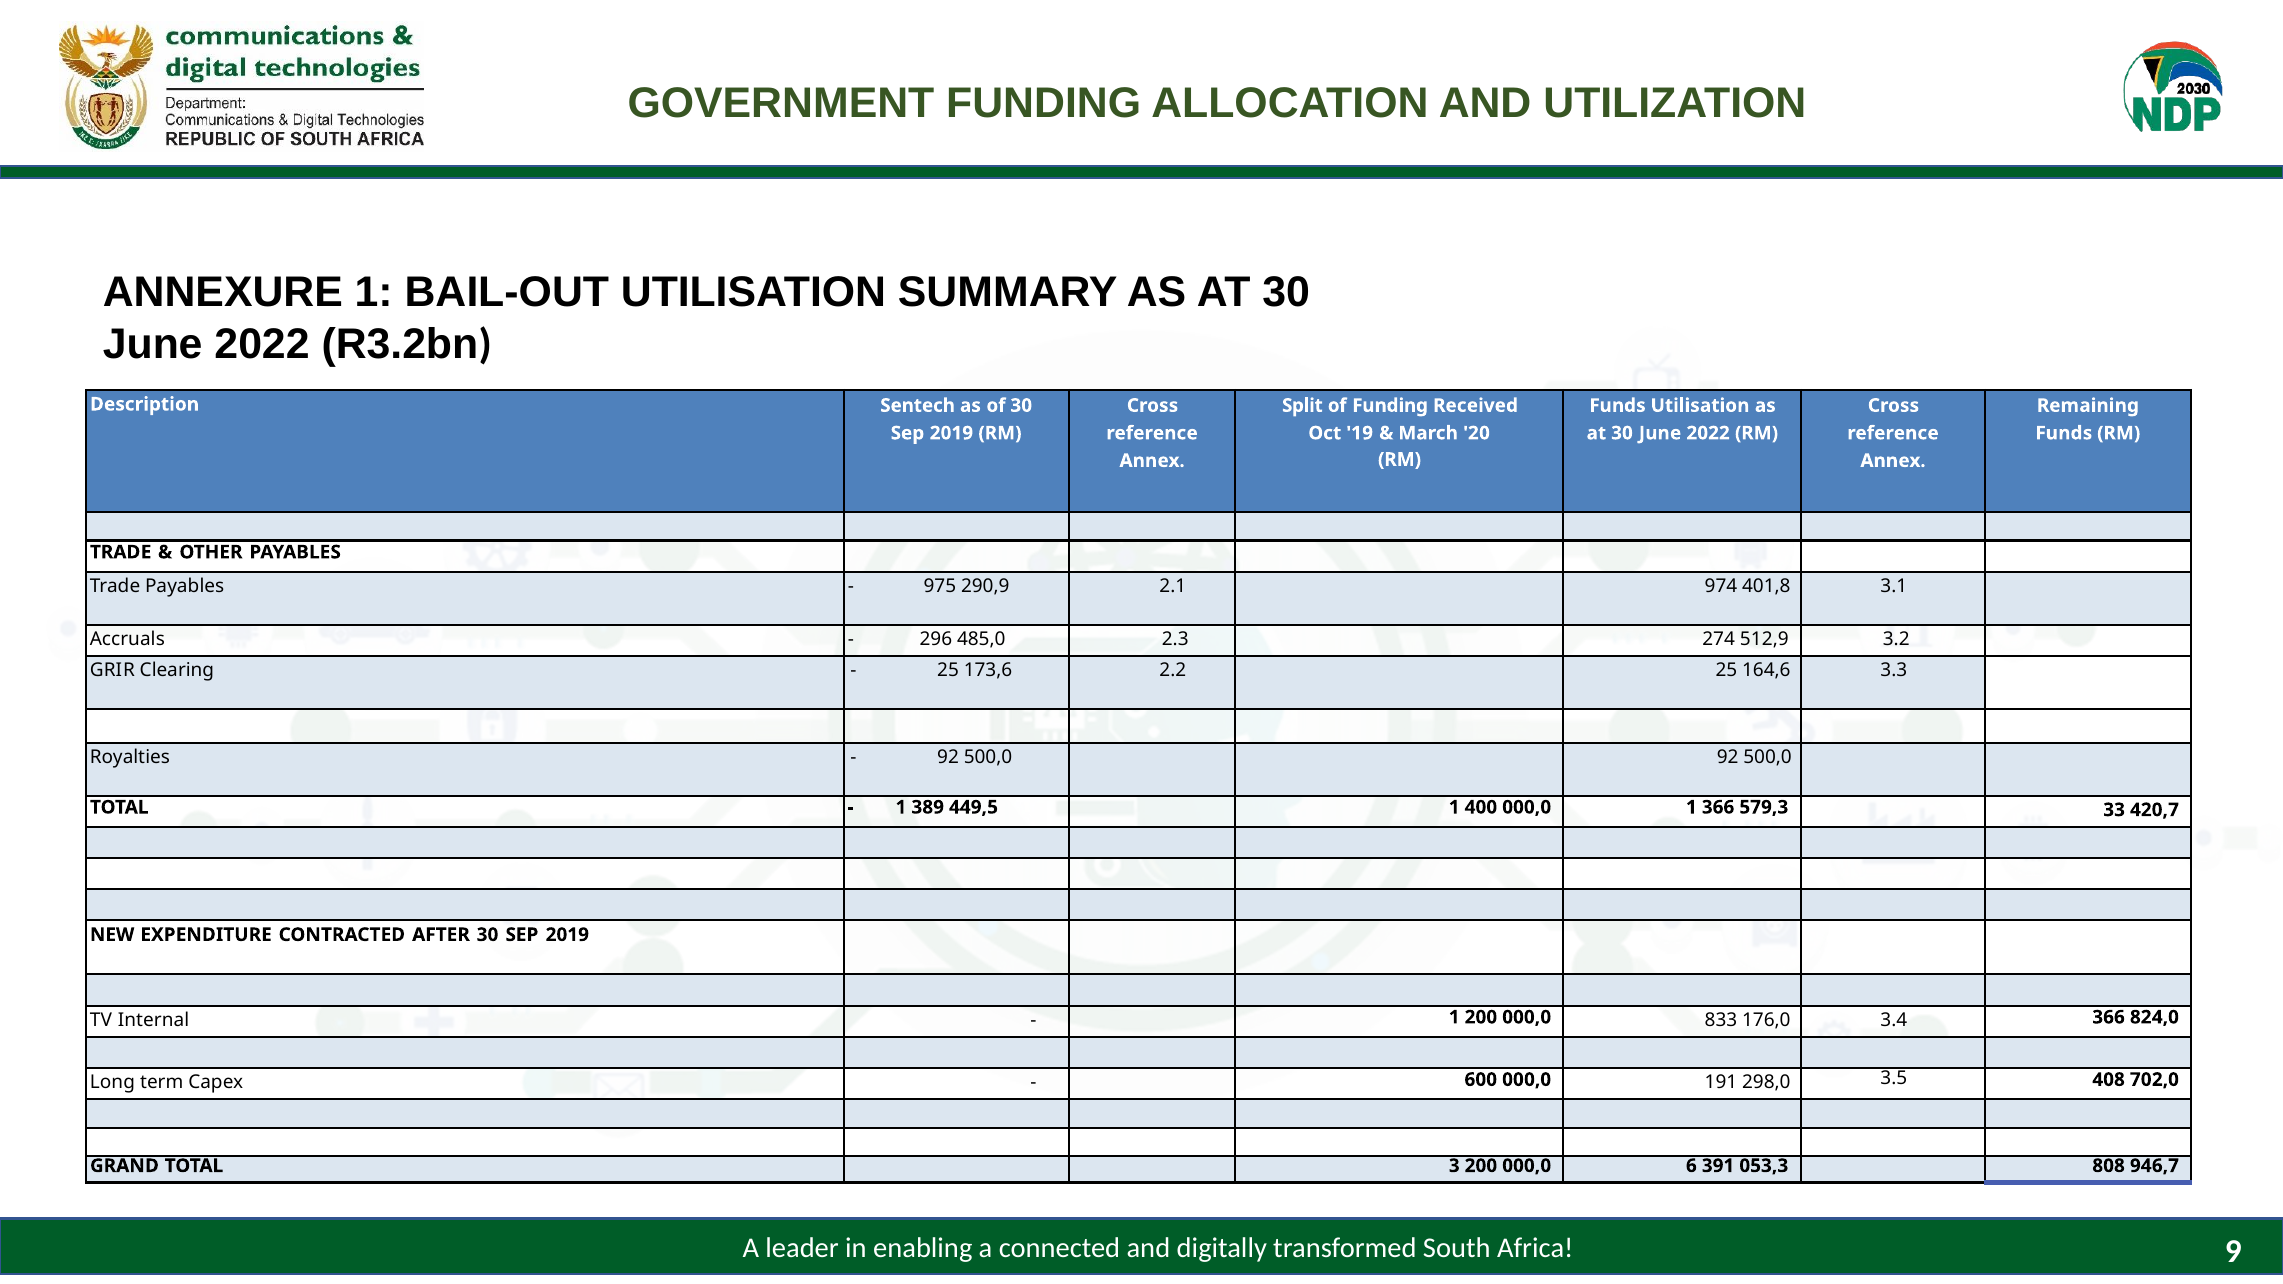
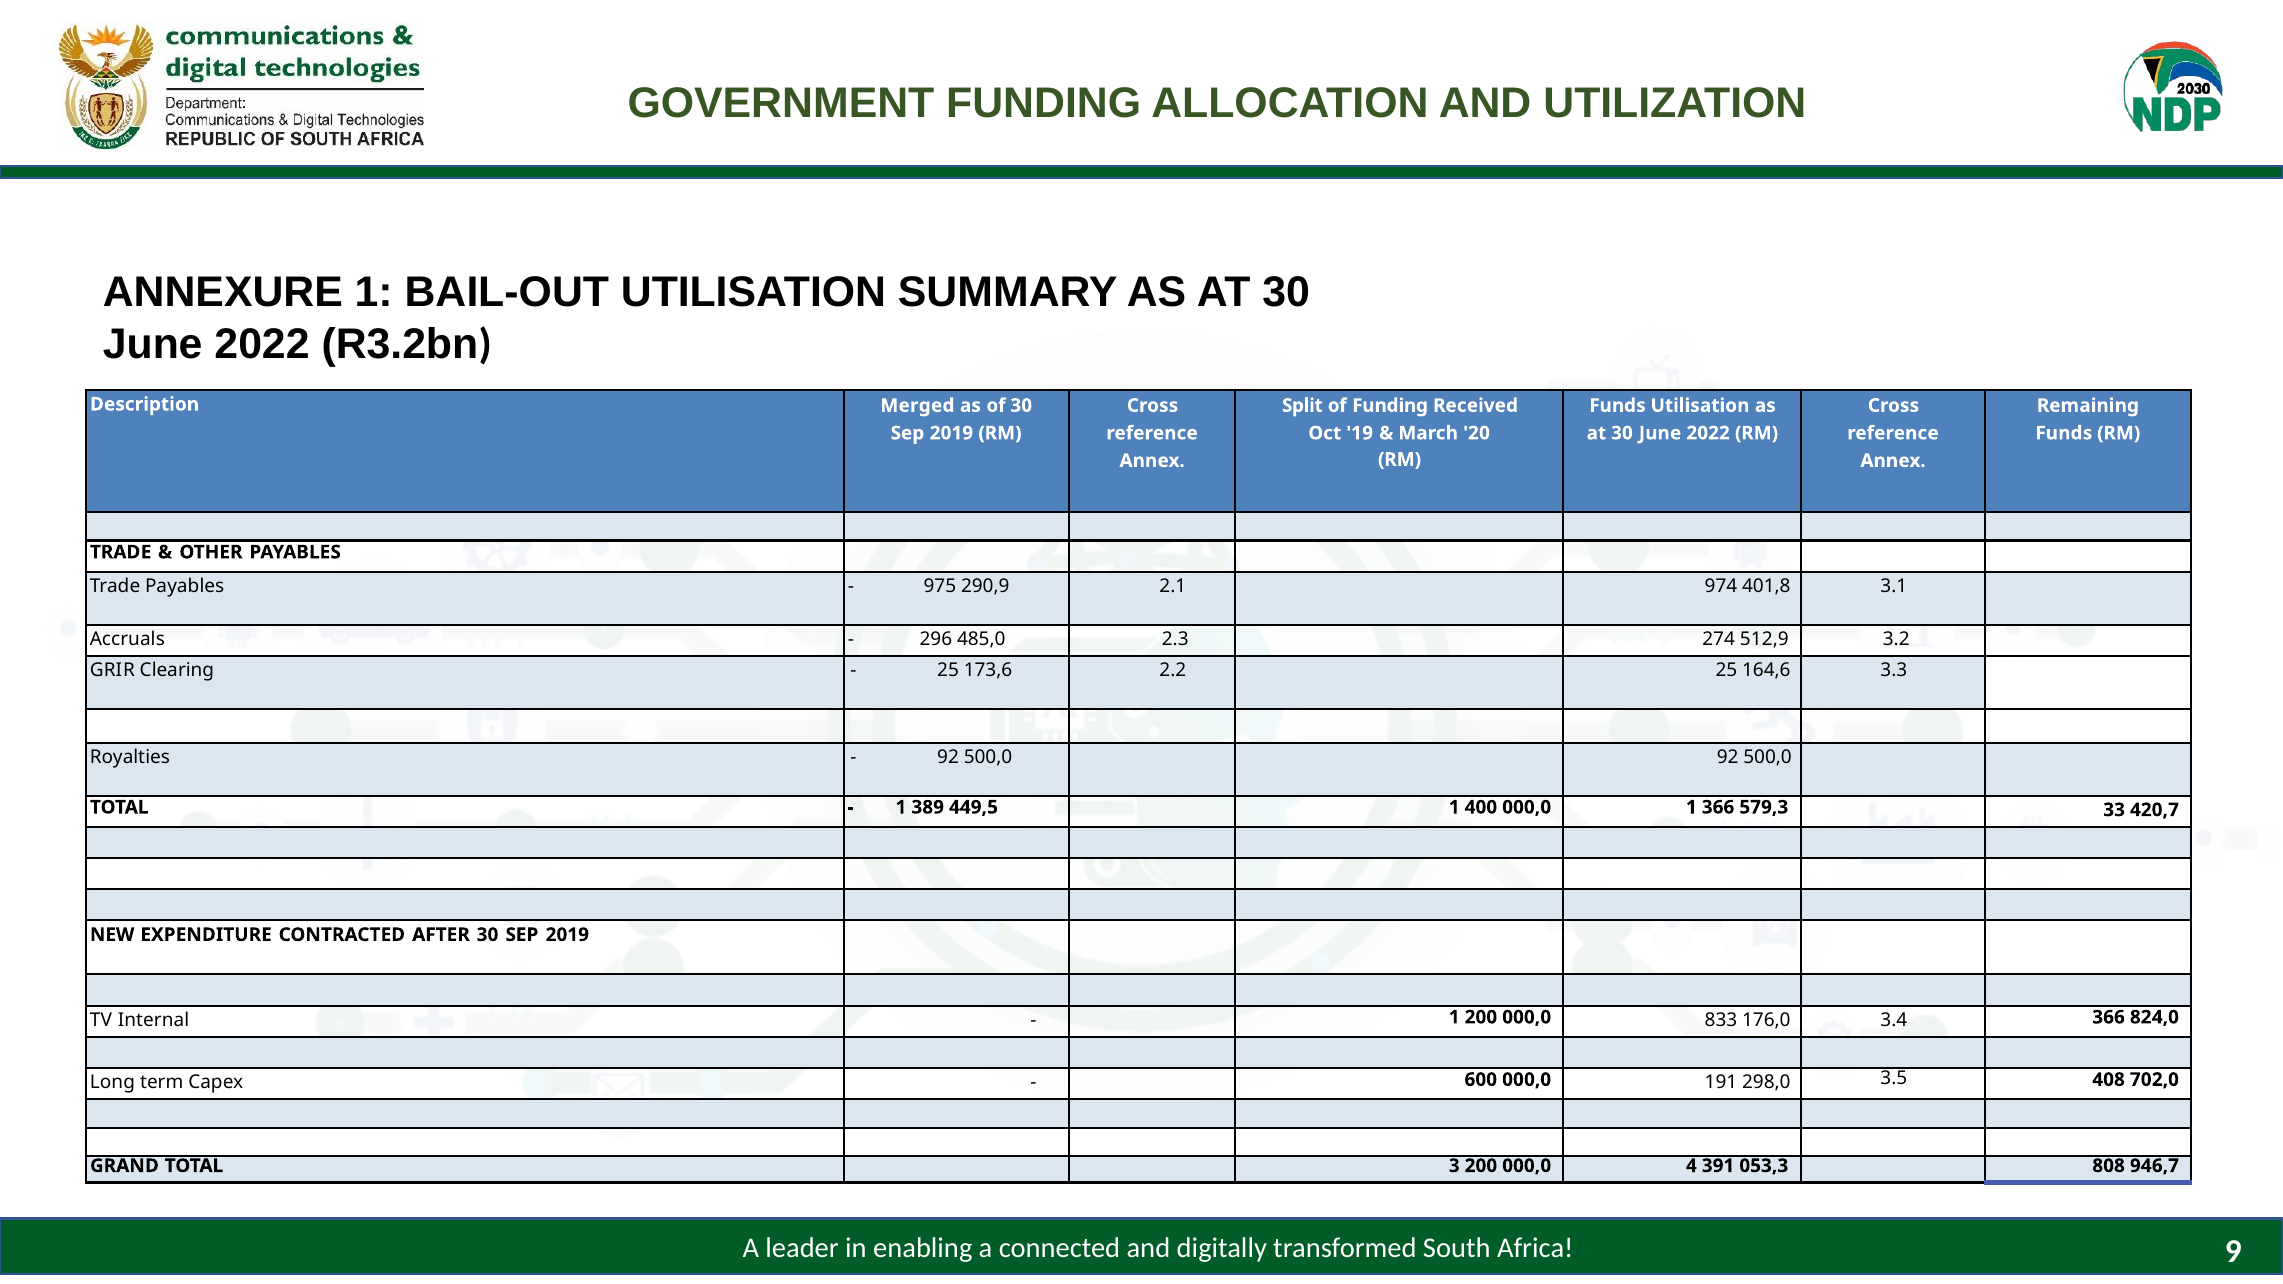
Sentech: Sentech -> Merged (917, 406)
6: 6 -> 4 (1691, 1166)
